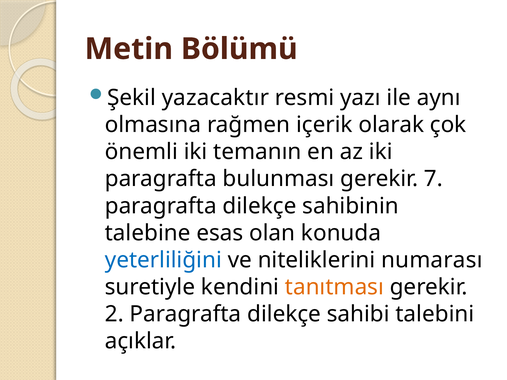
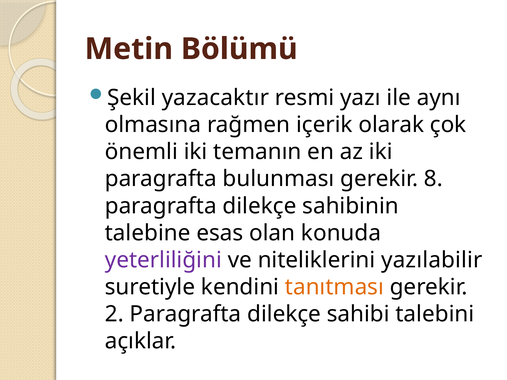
7: 7 -> 8 (433, 179)
yeterliliğini colour: blue -> purple (163, 260)
numarası: numarası -> yazılabilir (432, 260)
